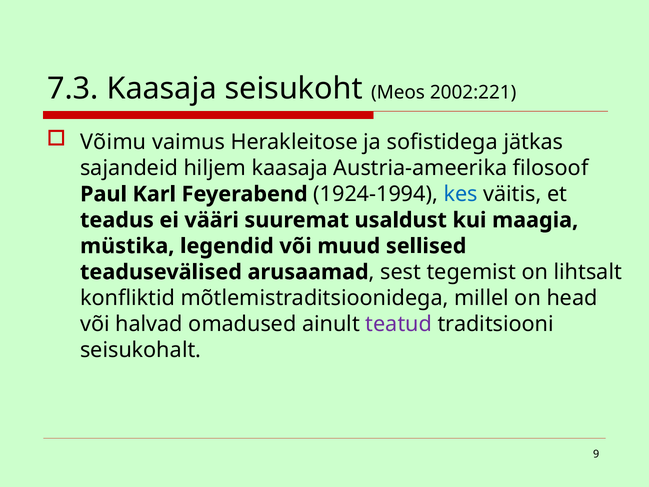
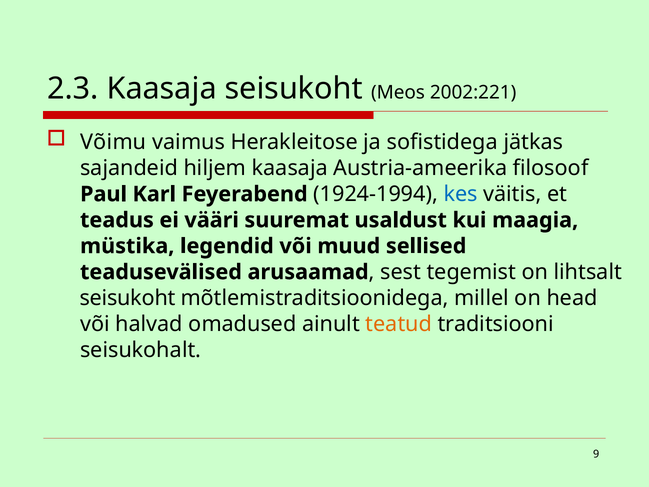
7.3: 7.3 -> 2.3 (73, 88)
konfliktid: konfliktid -> seisukoht (128, 298)
teatud colour: purple -> orange (399, 324)
